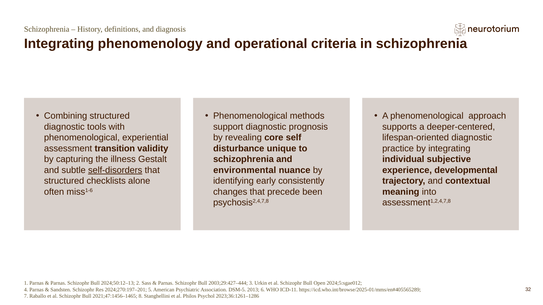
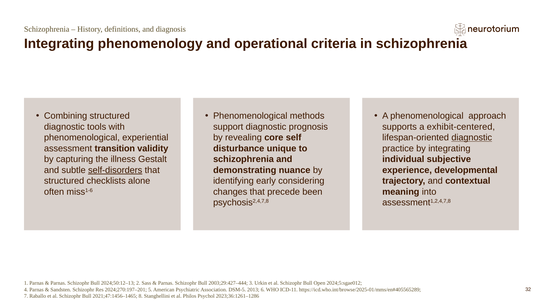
deeper‑centered: deeper‑centered -> exhibit‑centered (461, 127)
diagnostic underline: none -> present (472, 138)
environmental: environmental -> demonstrating (245, 170)
consistently: consistently -> considering (301, 181)
